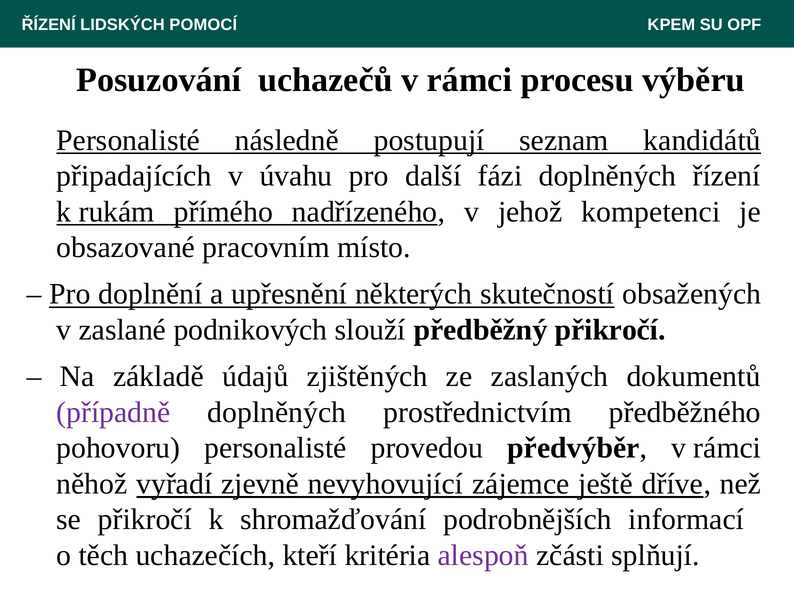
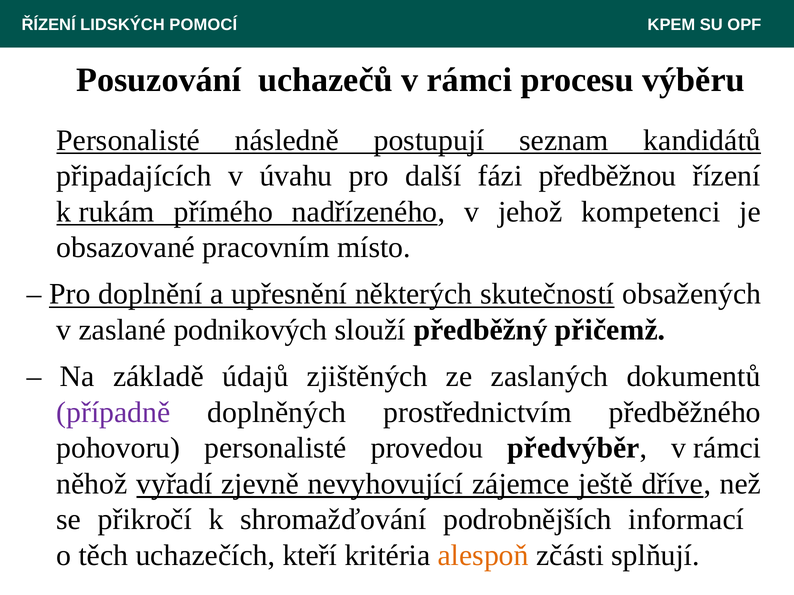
fázi doplněných: doplněných -> předběžnou (608, 176)
předběžný přikročí: přikročí -> přičemž (610, 330)
alespoň colour: purple -> orange (483, 556)
